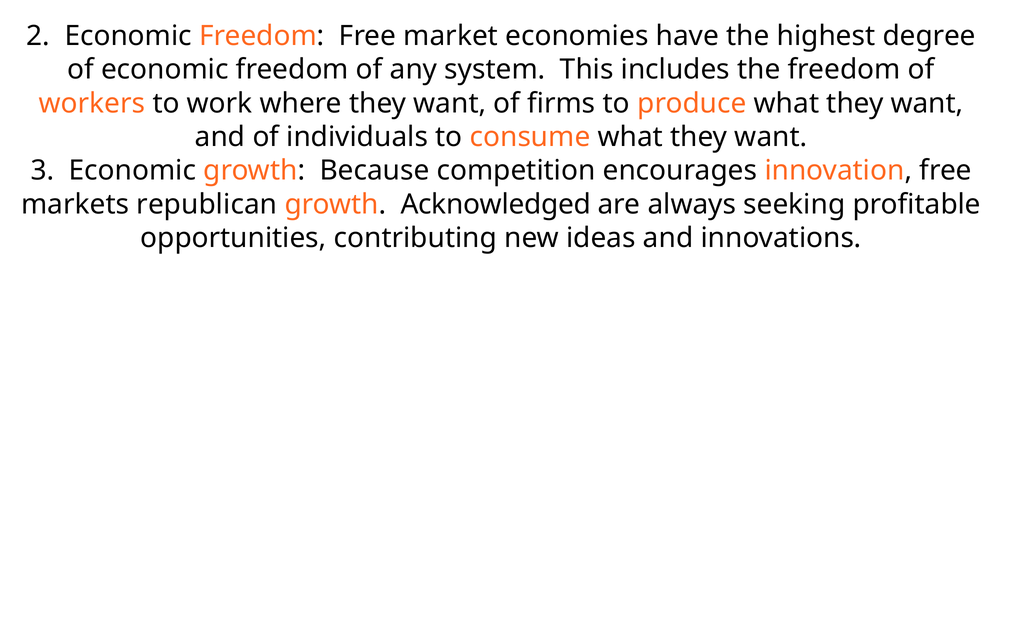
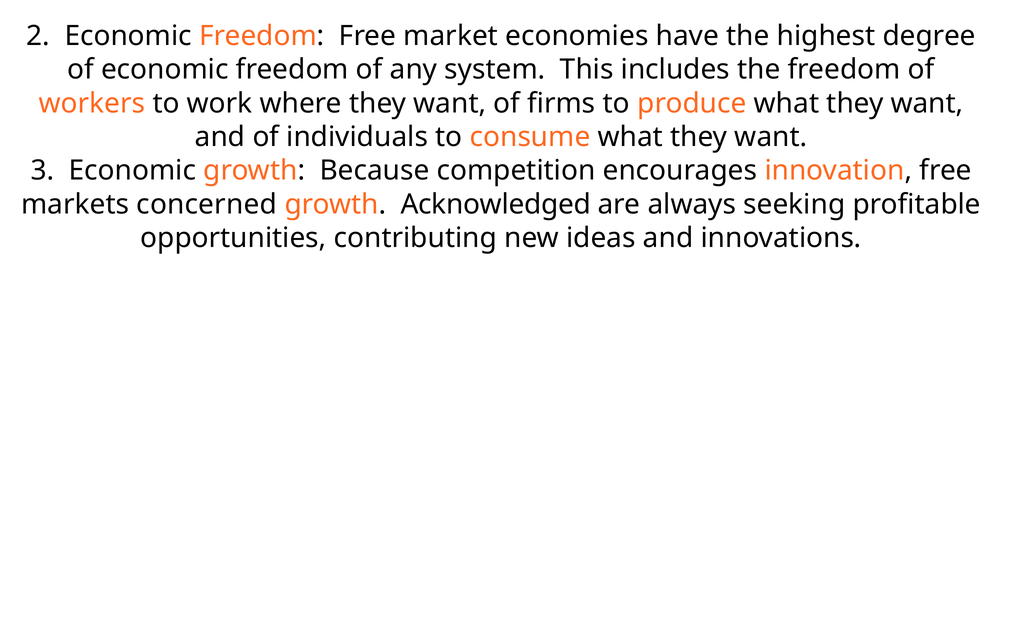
republican: republican -> concerned (207, 204)
